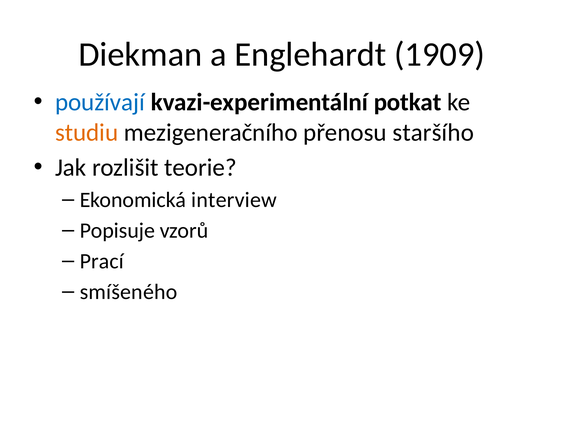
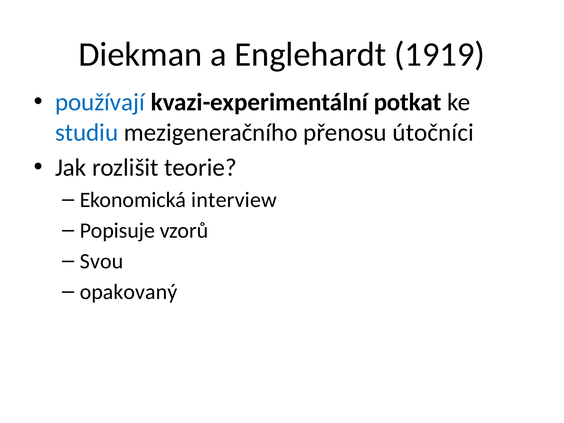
1909: 1909 -> 1919 (440, 55)
studiu colour: orange -> blue (87, 132)
staršího: staršího -> útočníci (433, 132)
Prací: Prací -> Svou (102, 261)
smíšeného: smíšeného -> opakovaný (129, 292)
